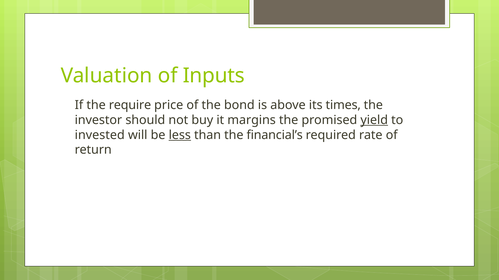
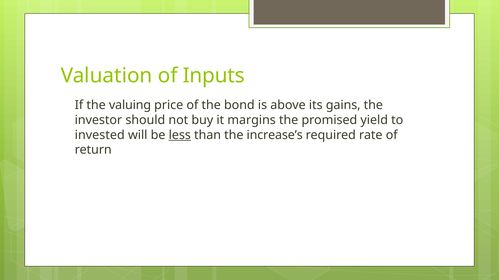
require: require -> valuing (130, 105)
times: times -> gains (343, 105)
yield underline: present -> none (374, 120)
financial’s: financial’s -> increase’s (275, 135)
